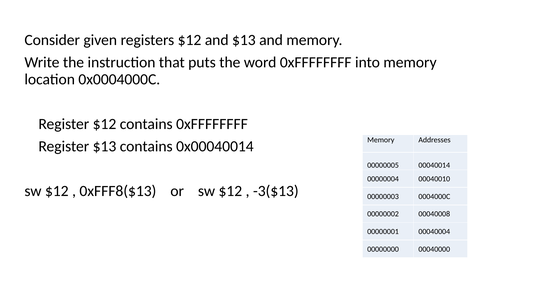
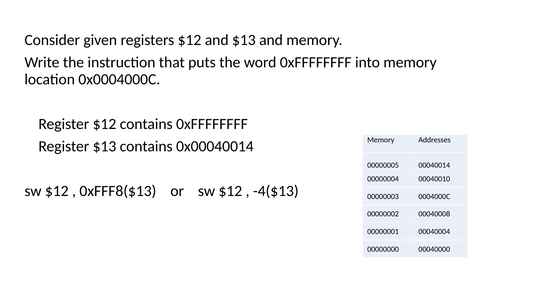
-3($13: -3($13 -> -4($13 (276, 191)
